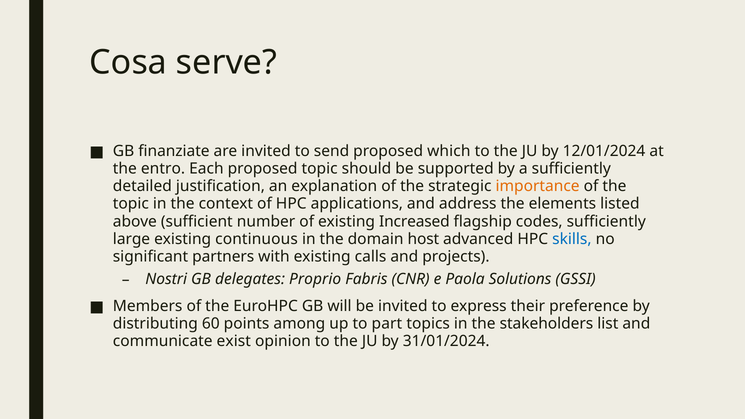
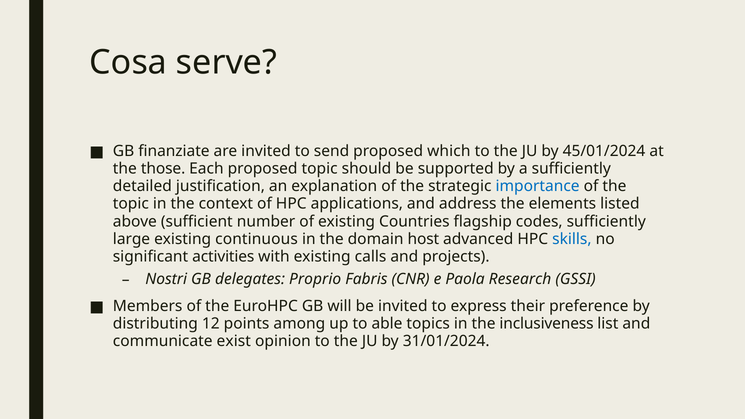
12/01/2024: 12/01/2024 -> 45/01/2024 (604, 151)
entro: entro -> those (163, 169)
importance colour: orange -> blue (538, 186)
Increased: Increased -> Countries (414, 221)
partners: partners -> activities (223, 256)
Solutions: Solutions -> Research (520, 279)
60: 60 -> 12 (211, 324)
part: part -> able (387, 324)
stakeholders: stakeholders -> inclusiveness (547, 324)
